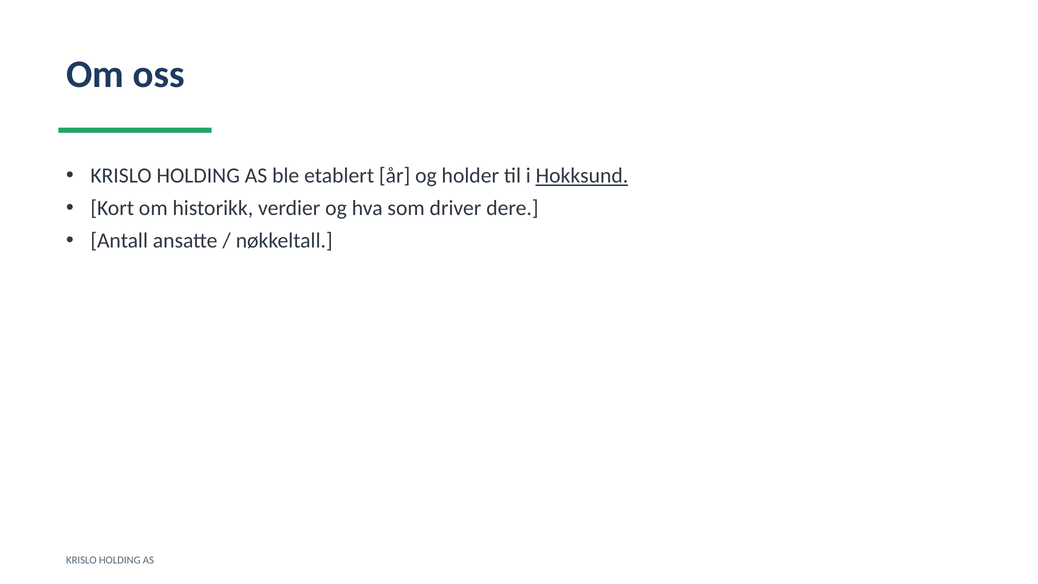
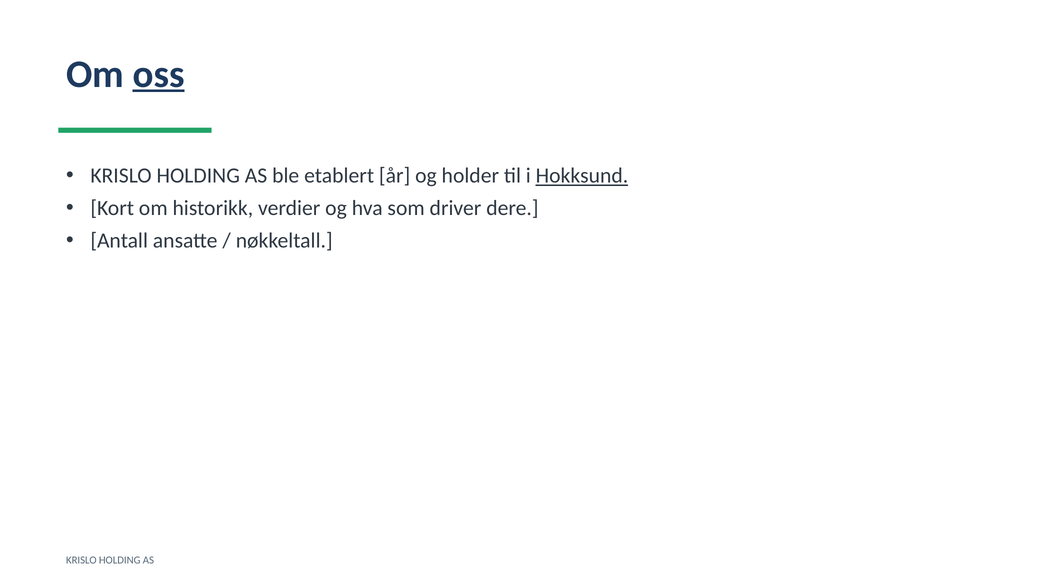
oss underline: none -> present (159, 74)
